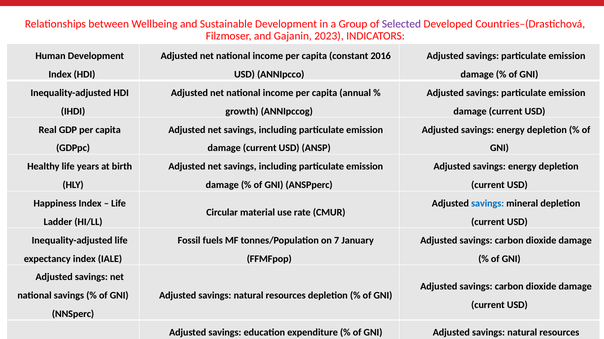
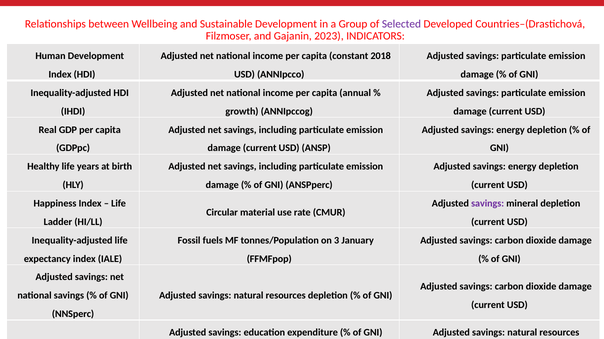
2016: 2016 -> 2018 (381, 56)
savings colour: blue -> purple (488, 204)
7: 7 -> 3 (337, 241)
